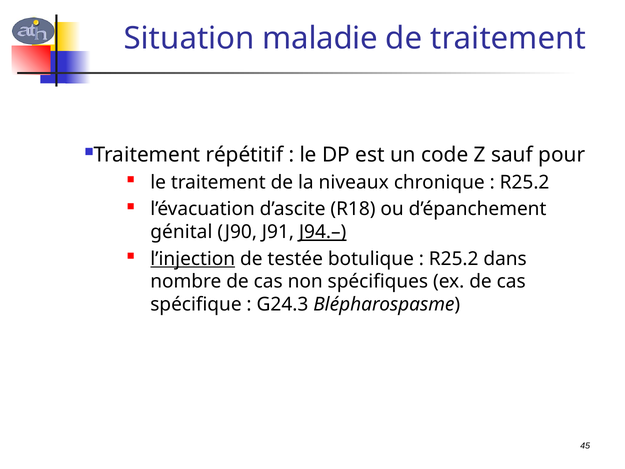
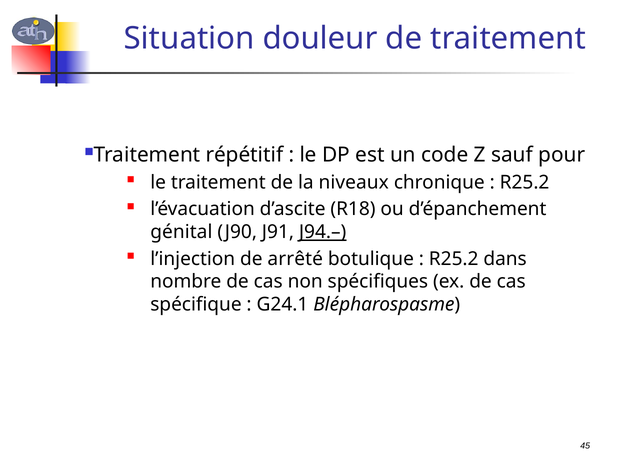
maladie: maladie -> douleur (320, 38)
l’injection underline: present -> none (193, 259)
testée: testée -> arrêté (295, 259)
G24.3: G24.3 -> G24.1 (282, 304)
